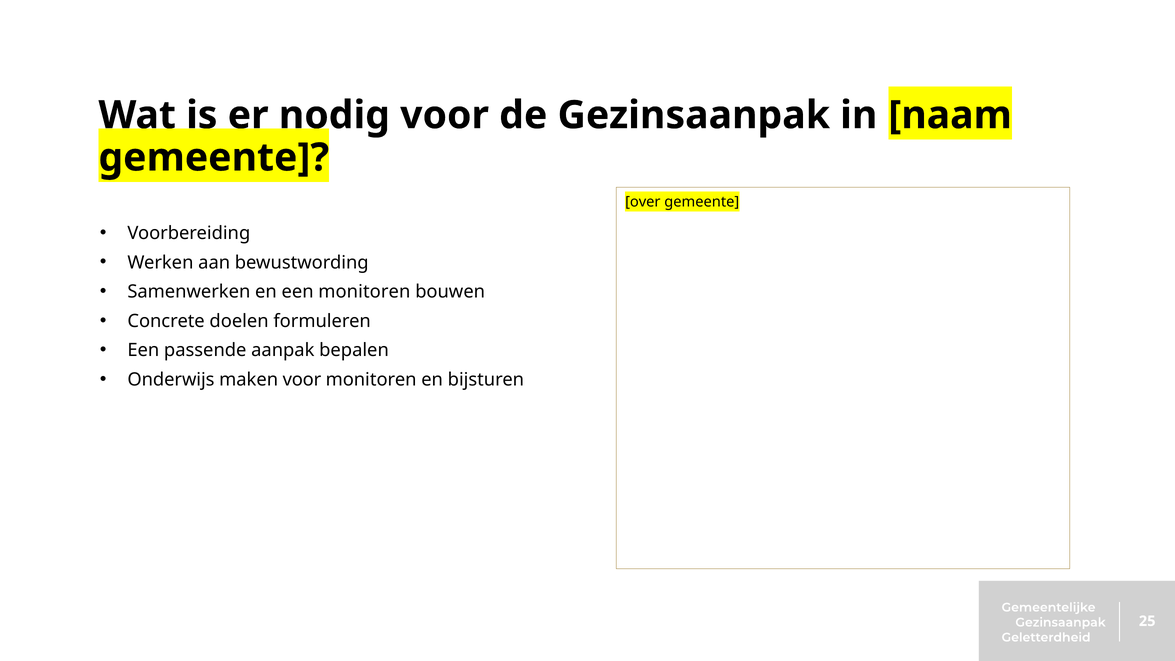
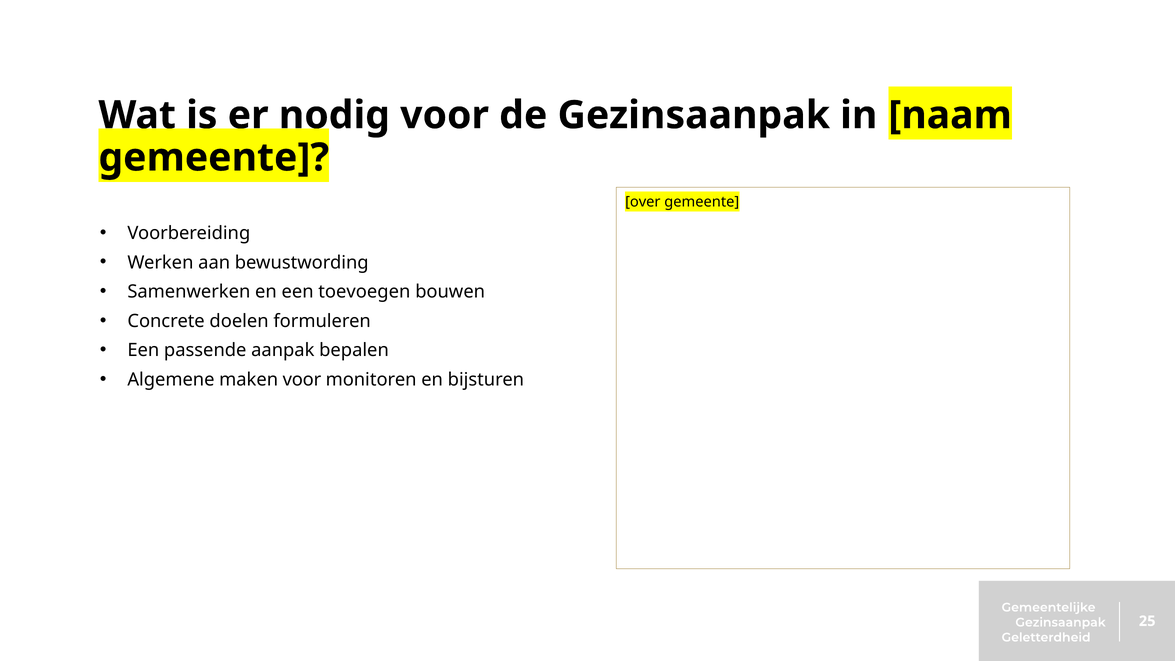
een monitoren: monitoren -> toevoegen (364, 292)
Onderwijs: Onderwijs -> Algemene (171, 380)
